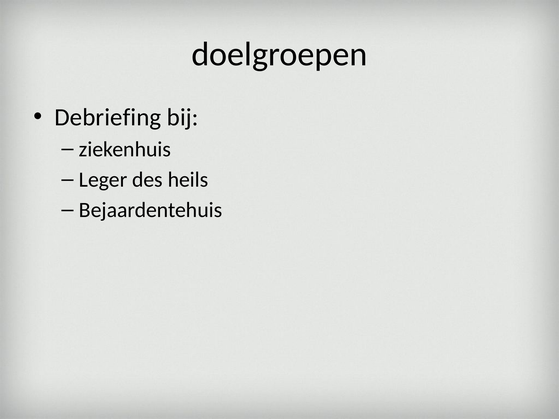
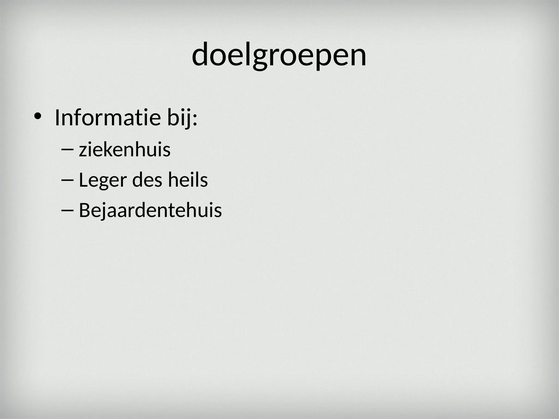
Debriefing: Debriefing -> Informatie (108, 117)
